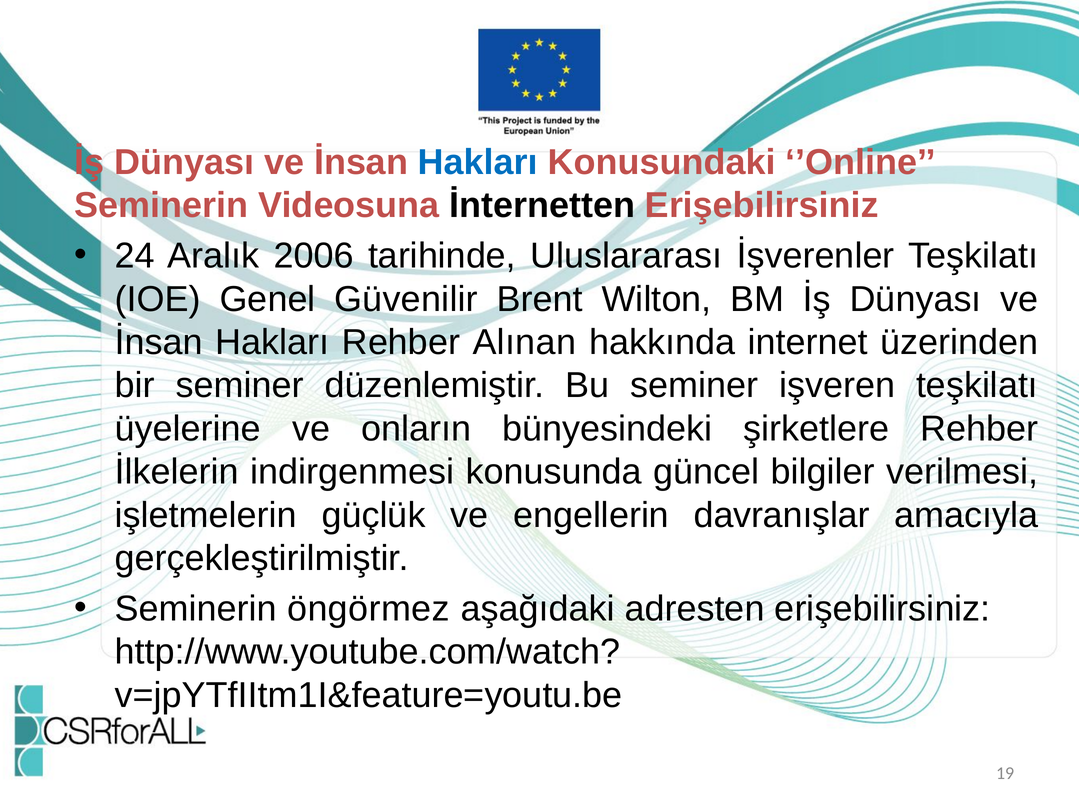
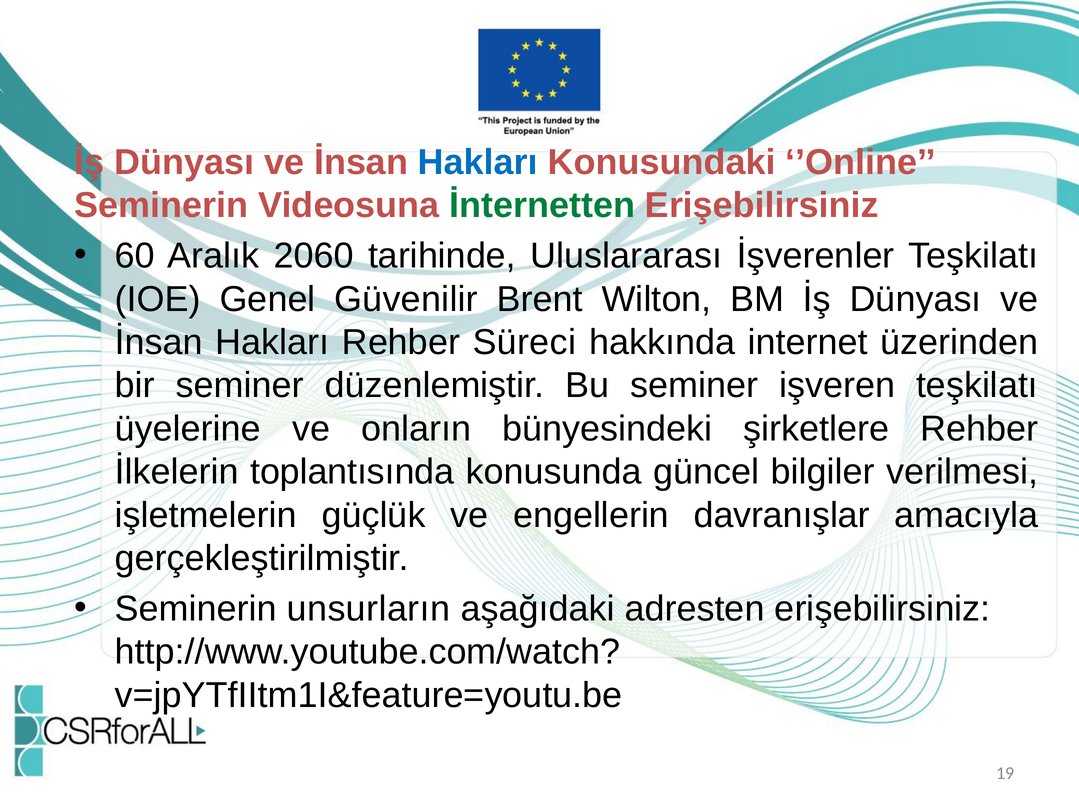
İnternetten colour: black -> green (542, 205)
24: 24 -> 60 (135, 256)
2006: 2006 -> 2060 (314, 256)
Alınan: Alınan -> Süreci (524, 342)
indirgenmesi: indirgenmesi -> toplantısında (352, 472)
öngörmez: öngörmez -> unsurların (369, 608)
